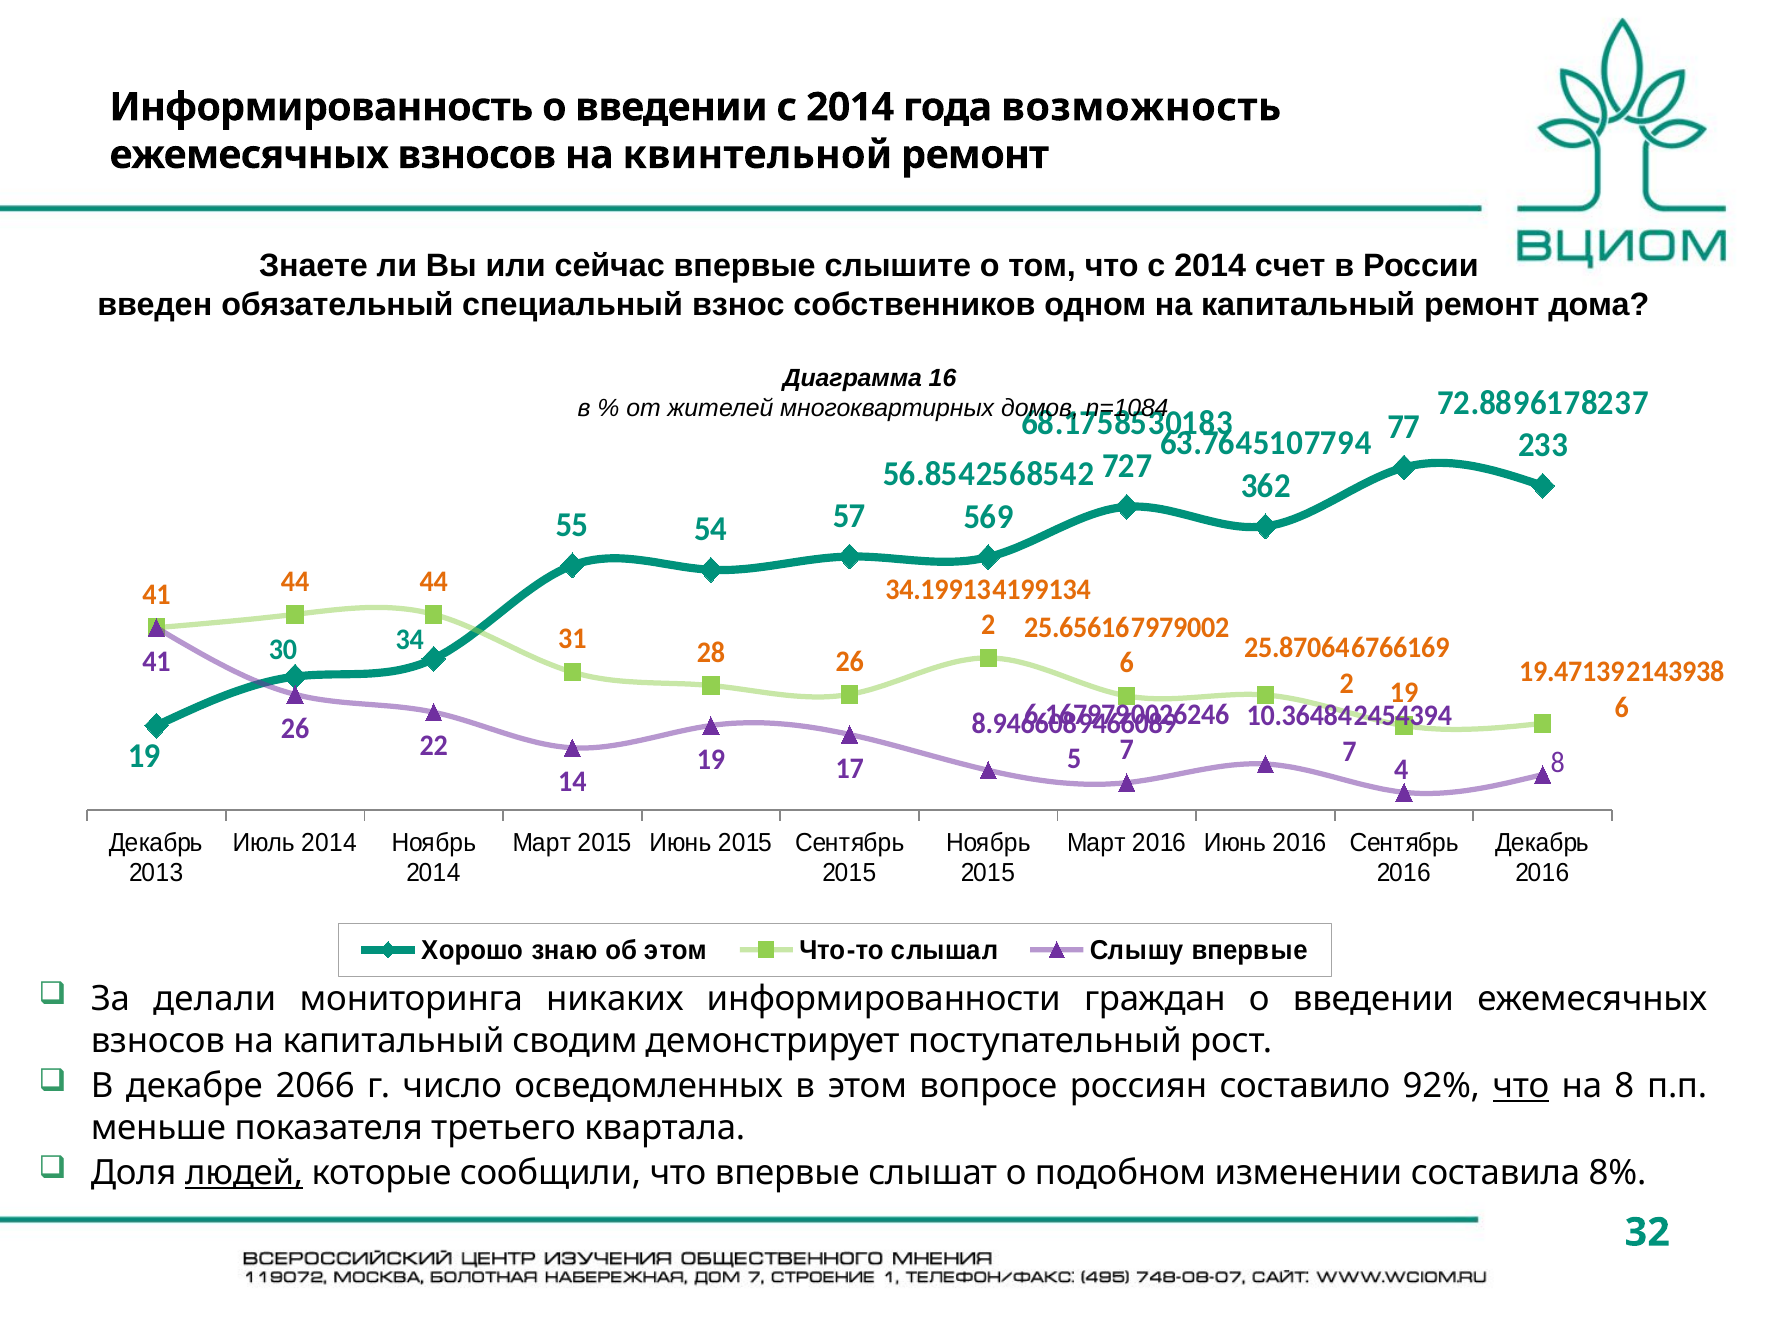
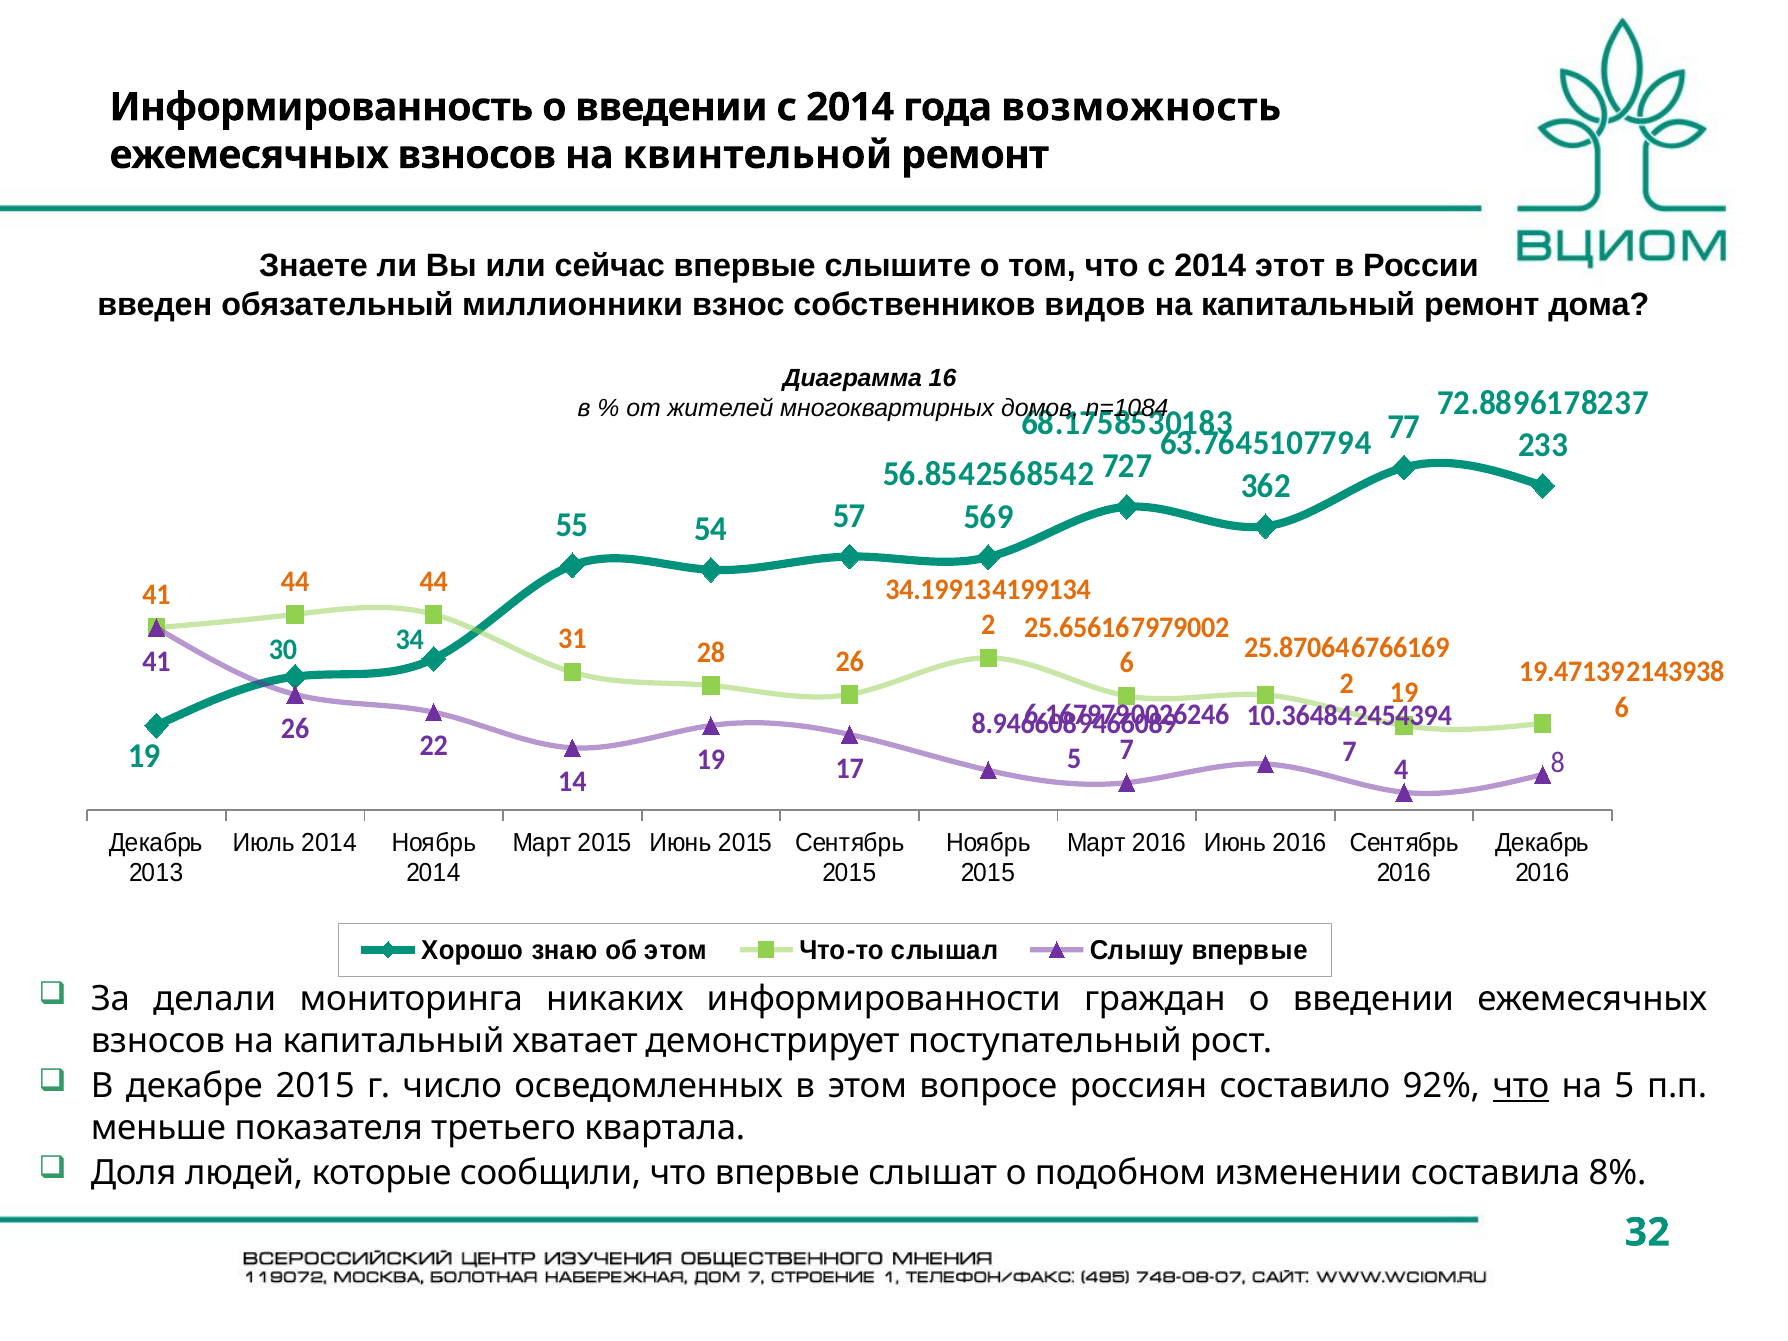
счет: счет -> этот (1290, 266)
специальный: специальный -> миллионники (572, 304)
одном: одном -> видов (1095, 304)
сводим: сводим -> хватает (575, 1041)
декабре 2066: 2066 -> 2015 (315, 1086)
на 8: 8 -> 5 (1624, 1086)
людей underline: present -> none (244, 1173)
